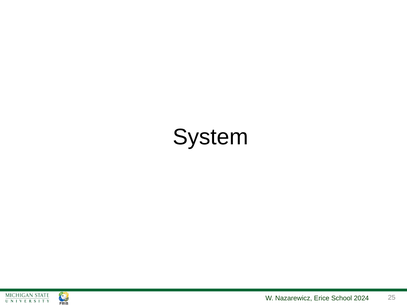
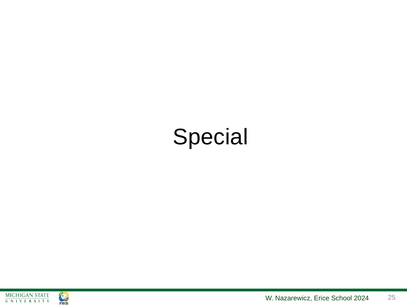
System: System -> Special (210, 137)
